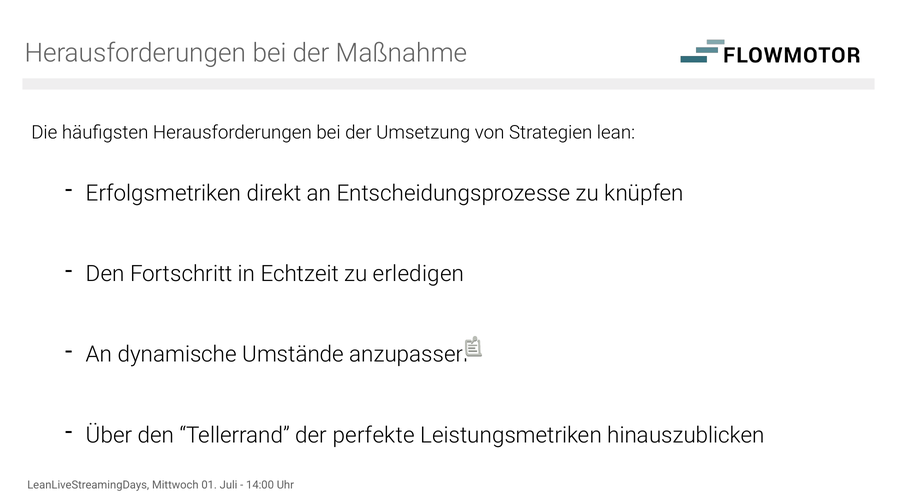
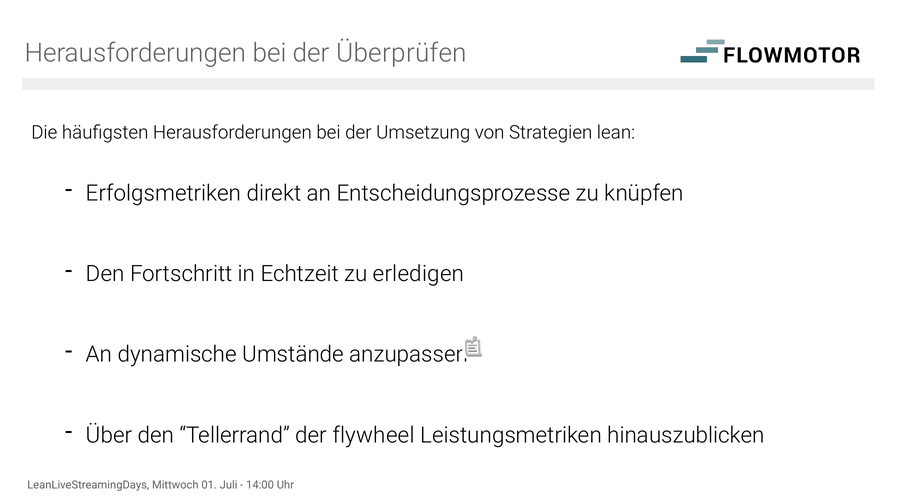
Maßnahme: Maßnahme -> Überprüfen (401, 53)
perfekte: perfekte -> flywheel (374, 436)
